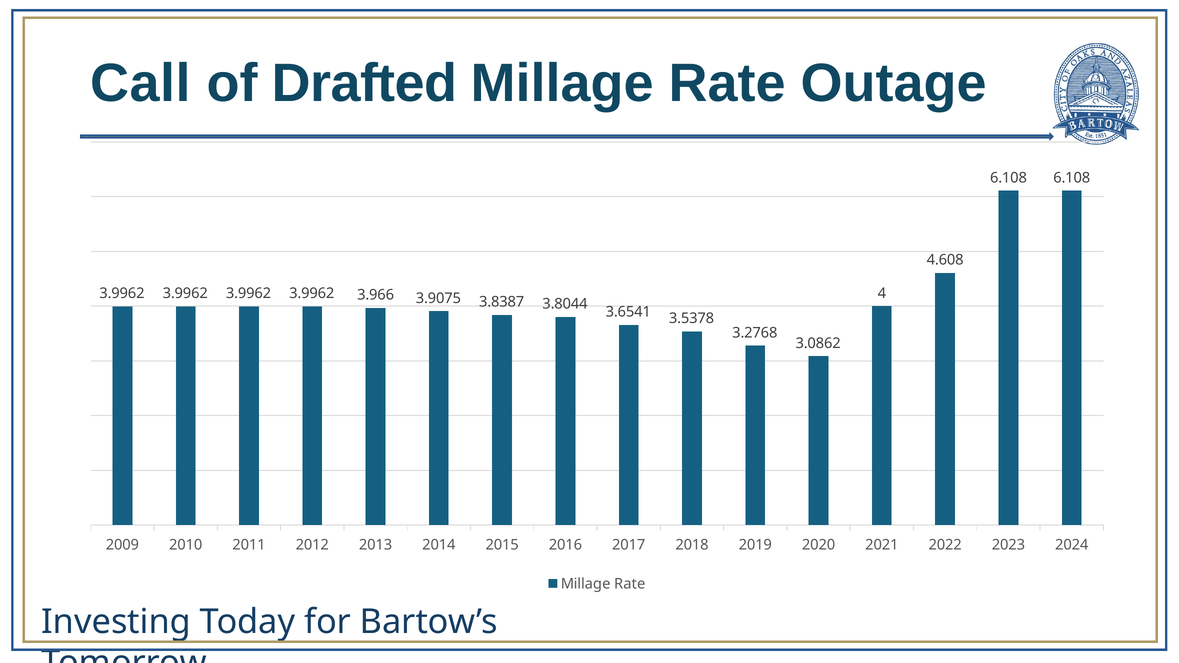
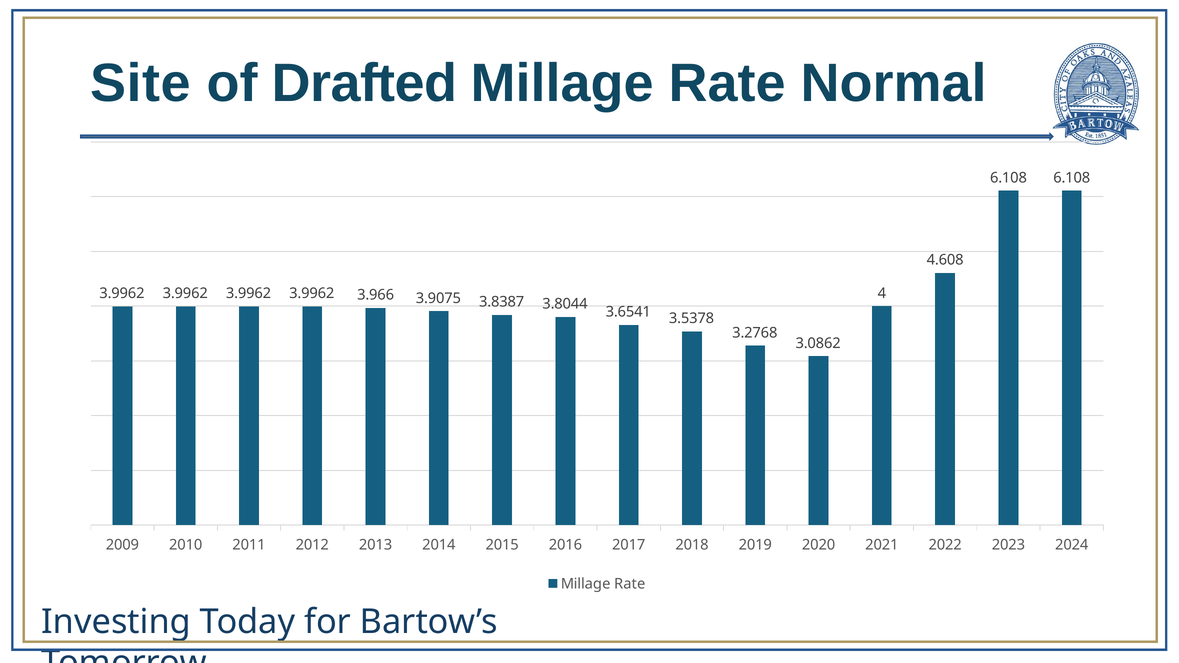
Call: Call -> Site (141, 83)
Outage: Outage -> Normal (894, 83)
